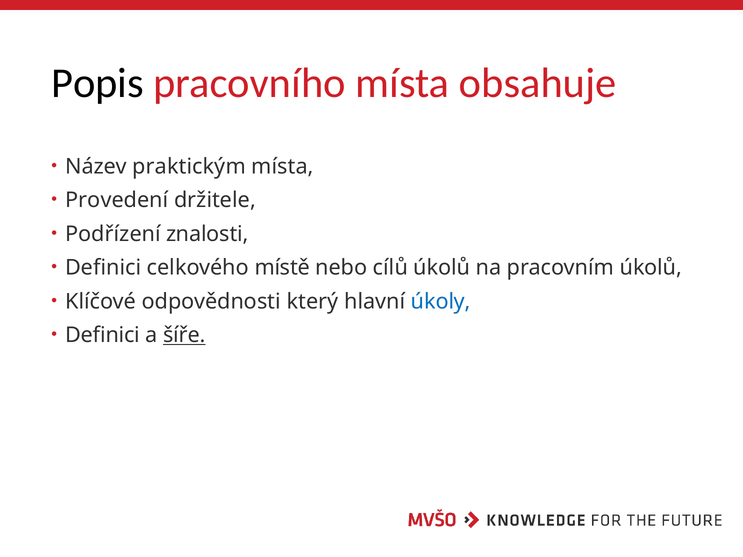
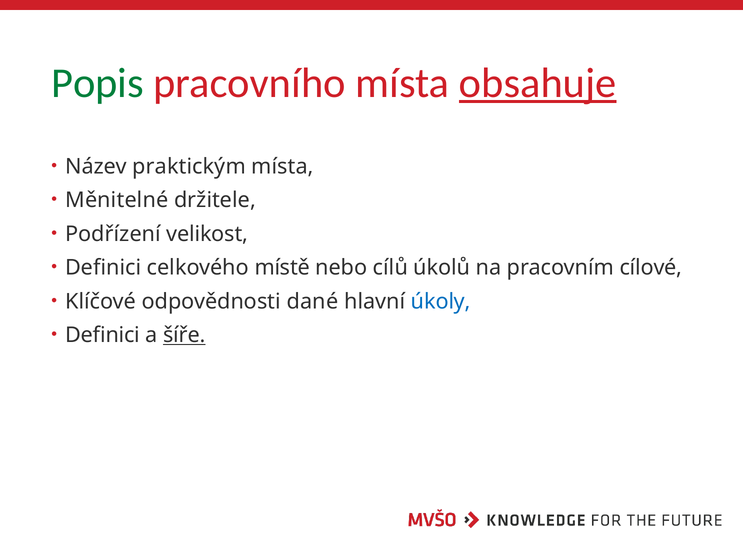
Popis colour: black -> green (97, 83)
obsahuje underline: none -> present (538, 83)
Provedení: Provedení -> Měnitelné (117, 200)
znalosti: znalosti -> velikost (207, 234)
pracovním úkolů: úkolů -> cílové (651, 268)
který: který -> dané (312, 302)
